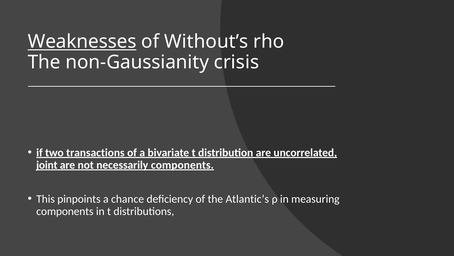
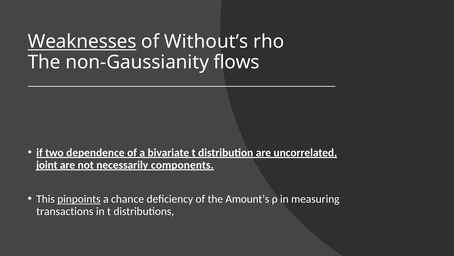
crisis: crisis -> flows (237, 62)
transactions: transactions -> dependence (95, 152)
pinpoints underline: none -> present (79, 198)
Atlantic’s: Atlantic’s -> Amount’s (247, 198)
components: components -> transactions (65, 211)
